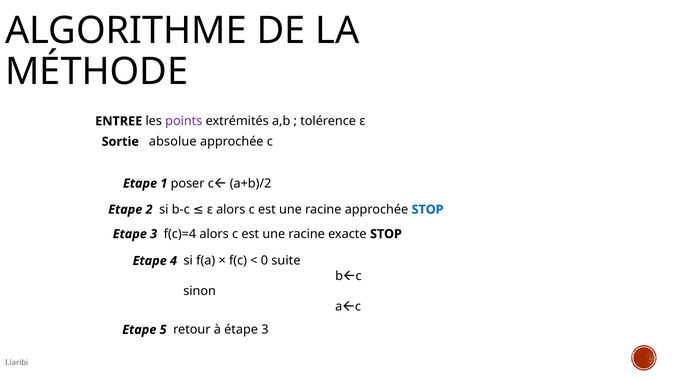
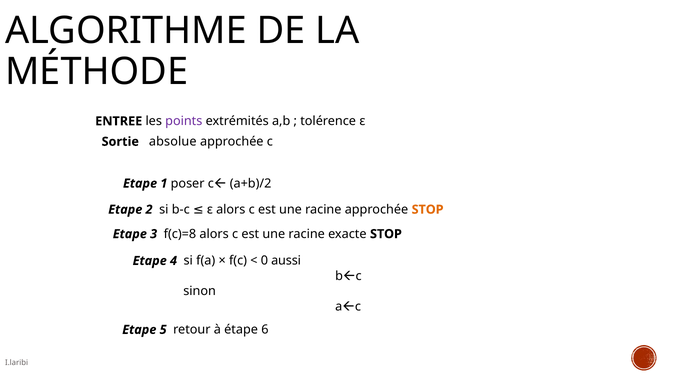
STOP colour: blue -> orange (428, 209)
f(c)=4: f(c)=4 -> f(c)=8 (180, 234)
suite: suite -> aussi (286, 261)
étape 3: 3 -> 6 (265, 329)
